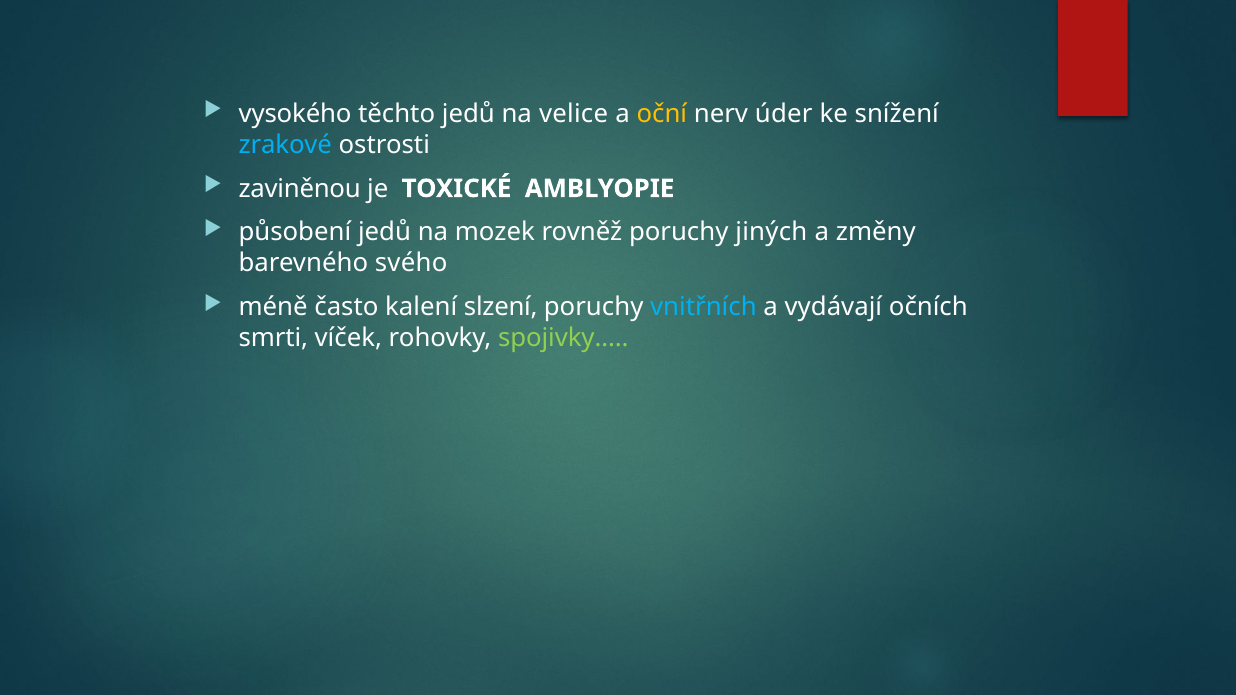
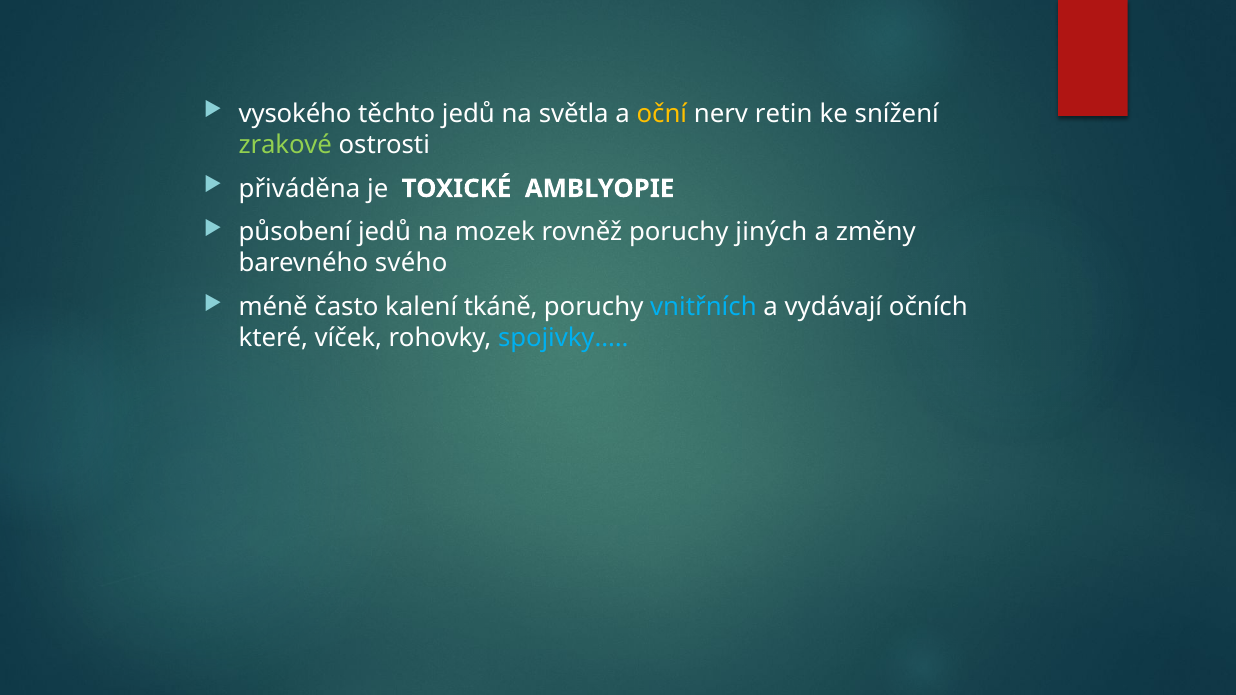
velice: velice -> světla (574, 114)
úder: úder -> retin (784, 114)
zrakové colour: light blue -> light green (285, 145)
zaviněnou: zaviněnou -> přiváděna (300, 189)
slzení: slzení -> tkáně (501, 307)
smrti: smrti -> které (273, 338)
spojivky… colour: light green -> light blue (563, 338)
